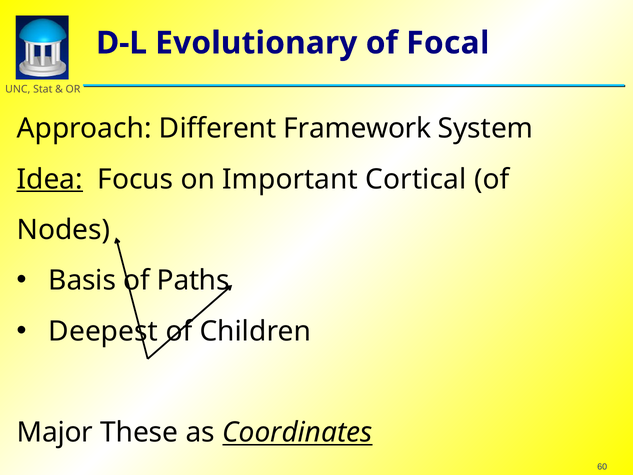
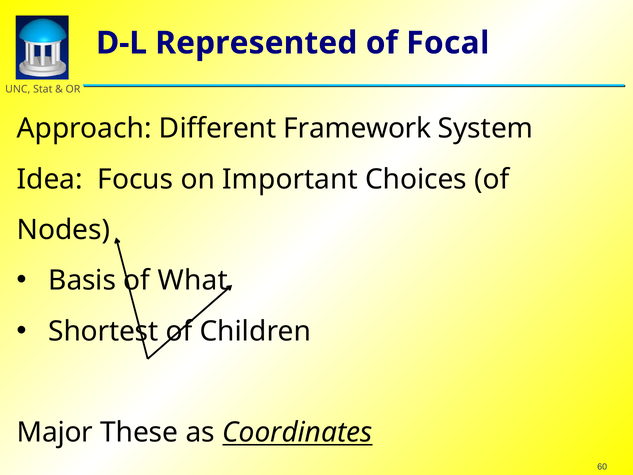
Evolutionary: Evolutionary -> Represented (256, 43)
Idea underline: present -> none (50, 179)
Cortical: Cortical -> Choices (416, 179)
Paths: Paths -> What (193, 280)
Deepest: Deepest -> Shortest (103, 331)
